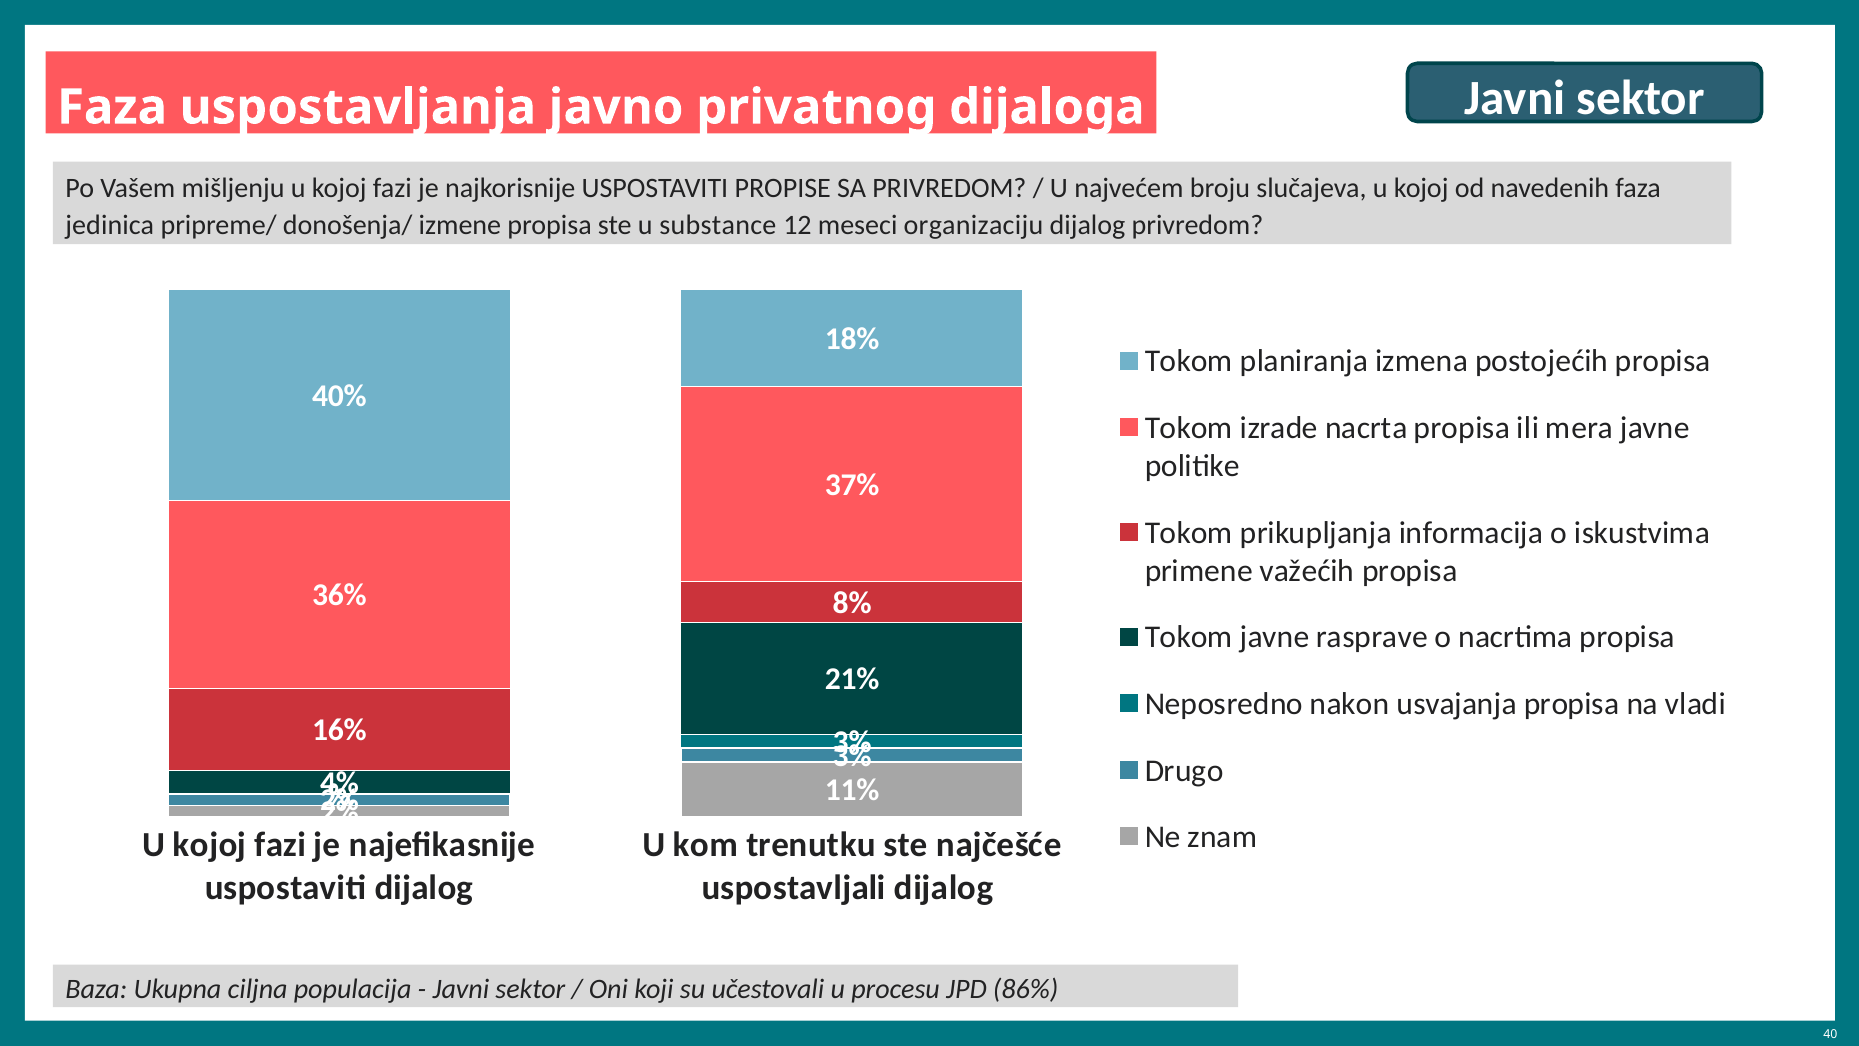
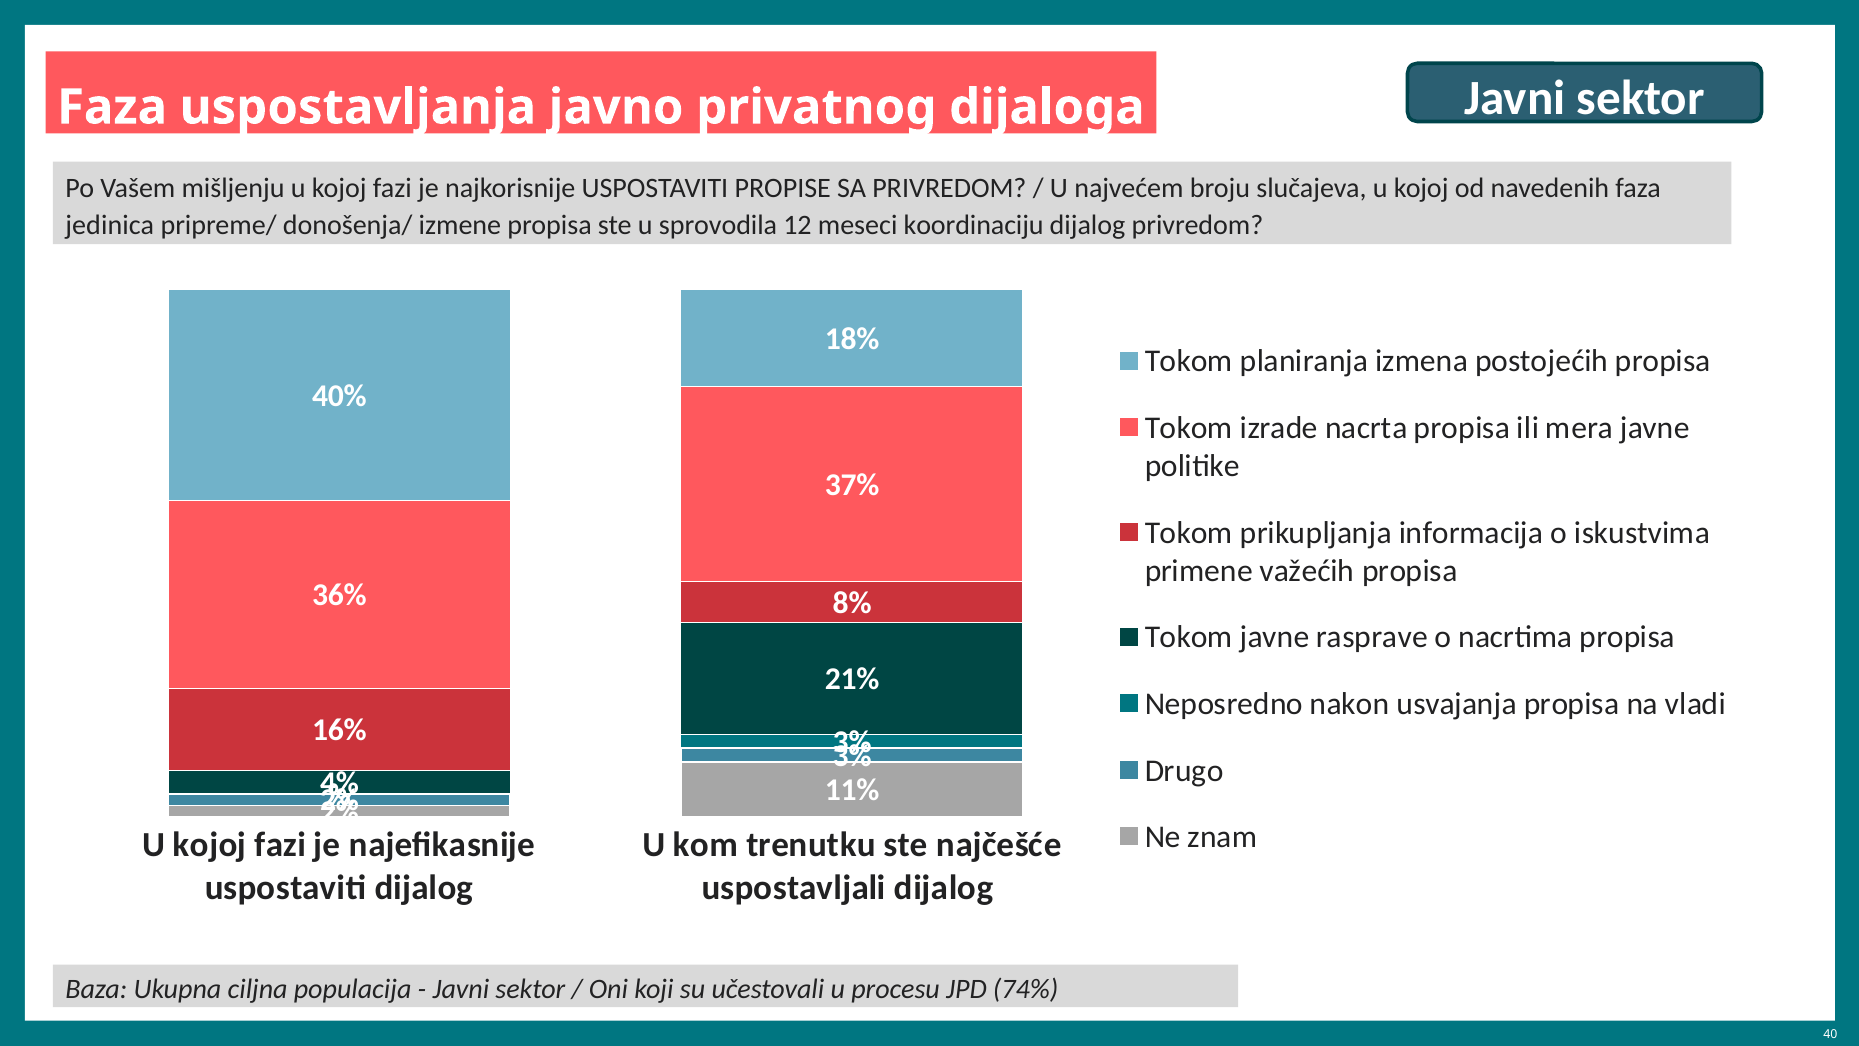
substance: substance -> sprovodila (718, 225)
organizaciju: organizaciju -> koordinaciju (974, 225)
86%: 86% -> 74% (1026, 989)
